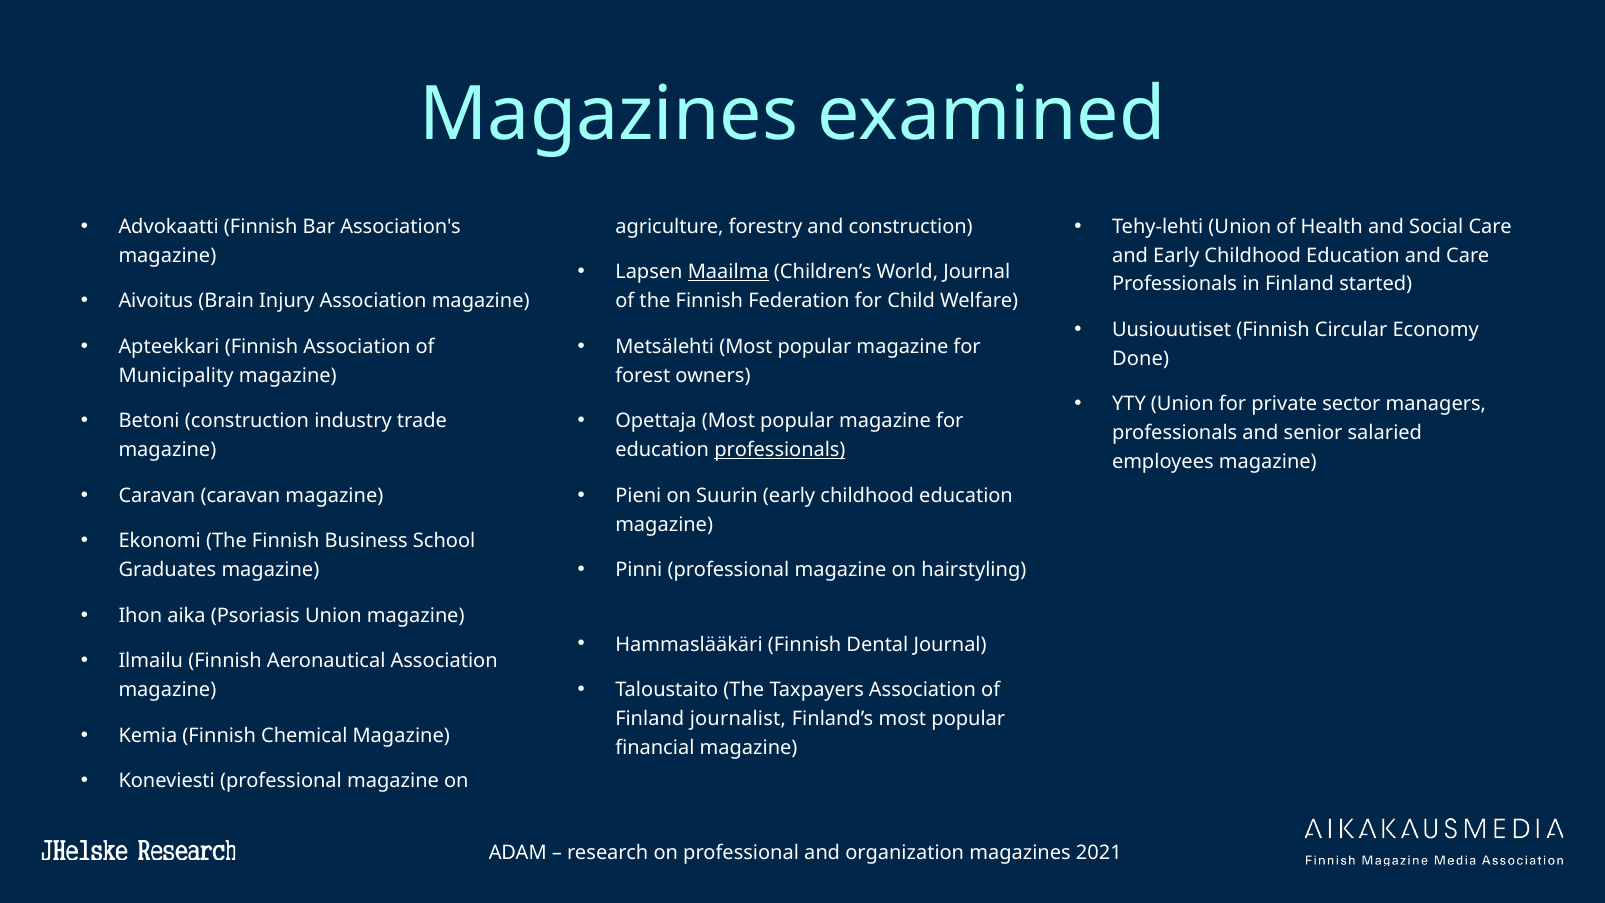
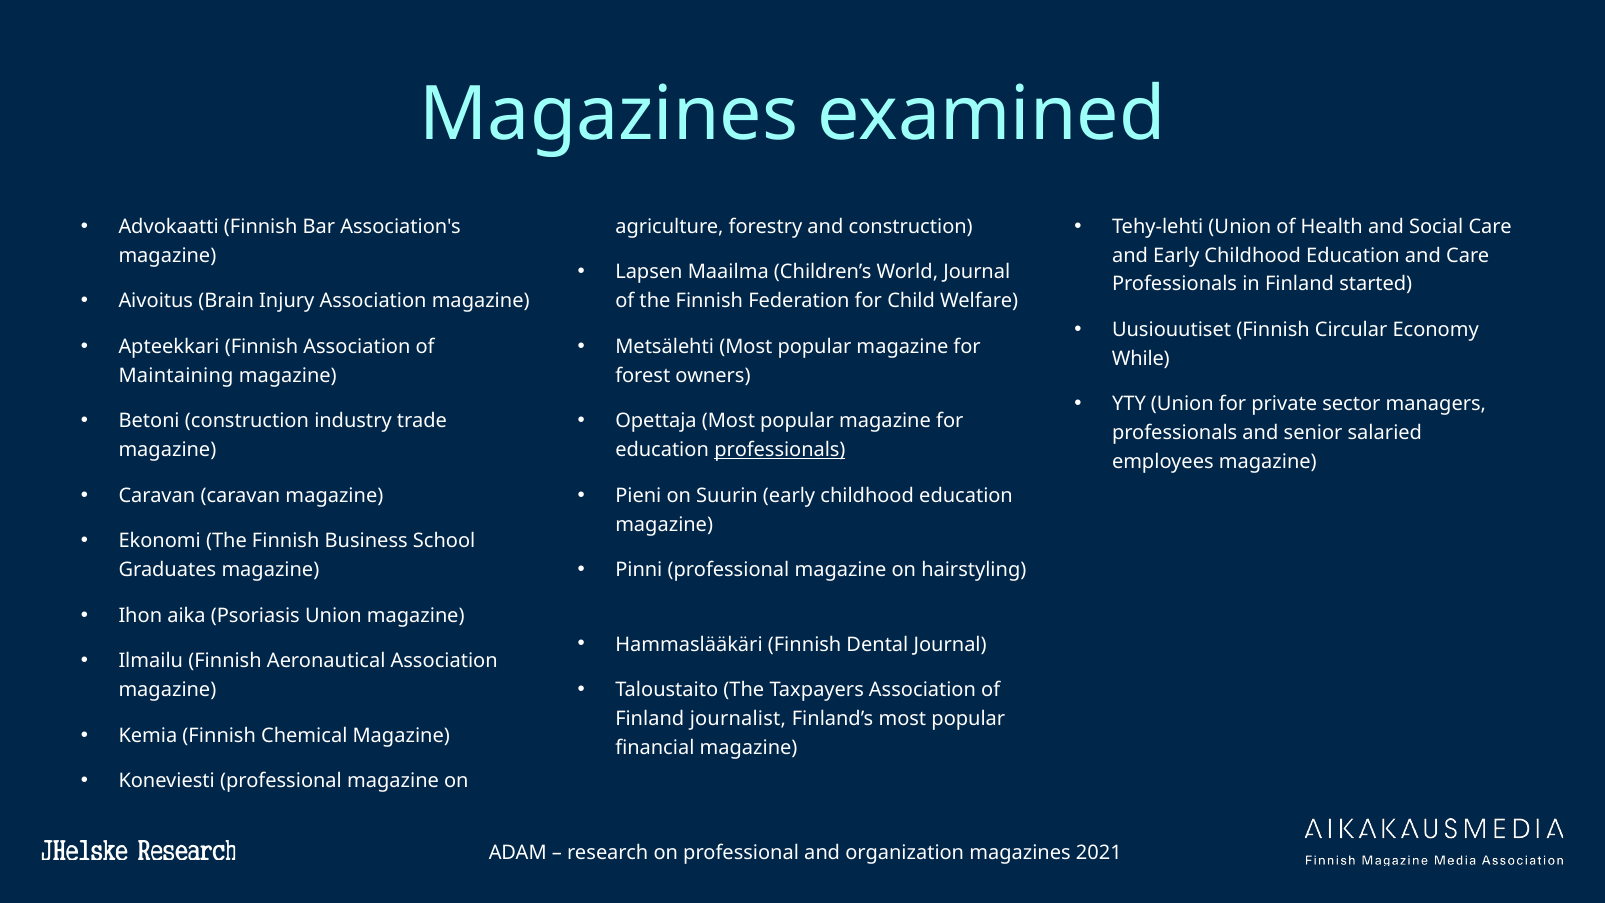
Maailma underline: present -> none (728, 272)
Done: Done -> While (1141, 359)
Municipality: Municipality -> Maintaining (176, 375)
